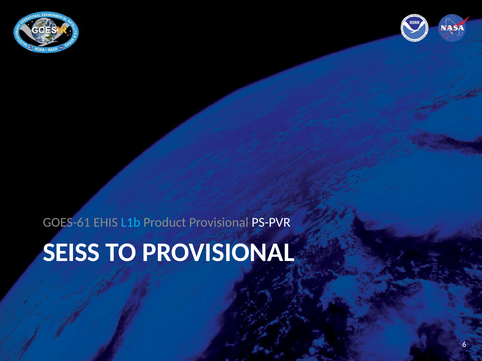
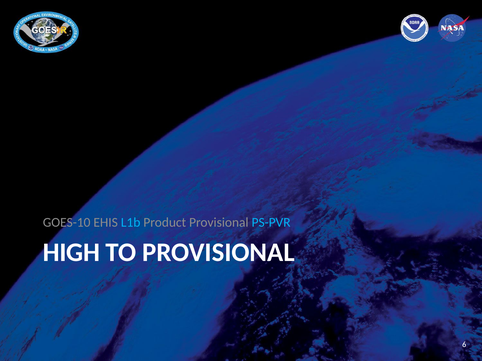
GOES-61: GOES-61 -> GOES-10 (67, 223)
PS-PVR colour: white -> light blue (271, 223)
SEISS: SEISS -> HIGH (71, 253)
